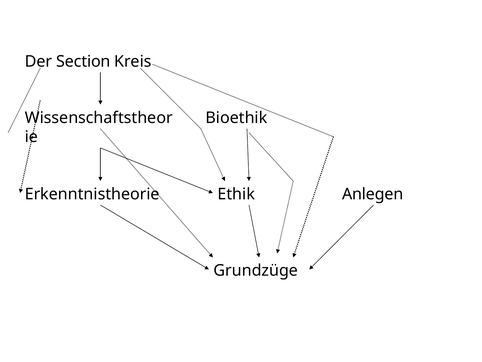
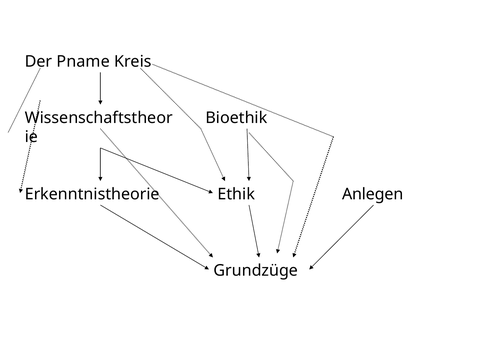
Section: Section -> Pname (83, 61)
